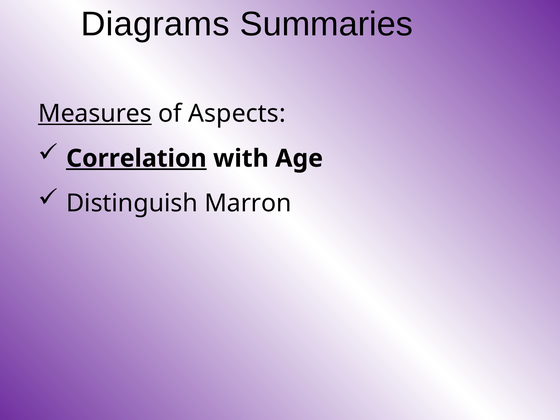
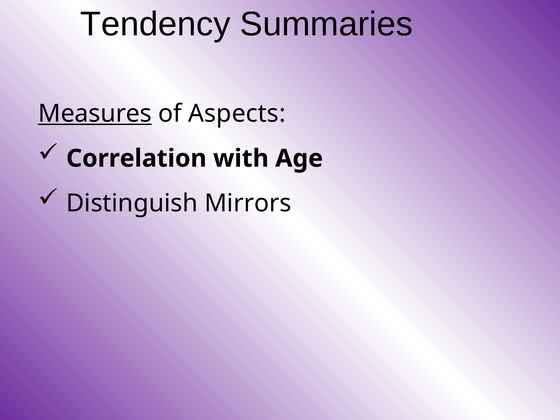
Diagrams: Diagrams -> Tendency (155, 24)
Correlation underline: present -> none (136, 158)
Marron: Marron -> Mirrors (248, 203)
